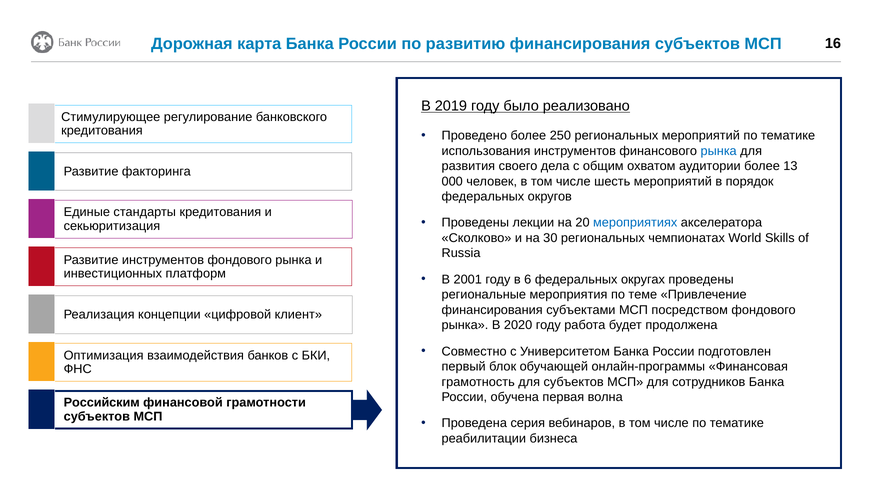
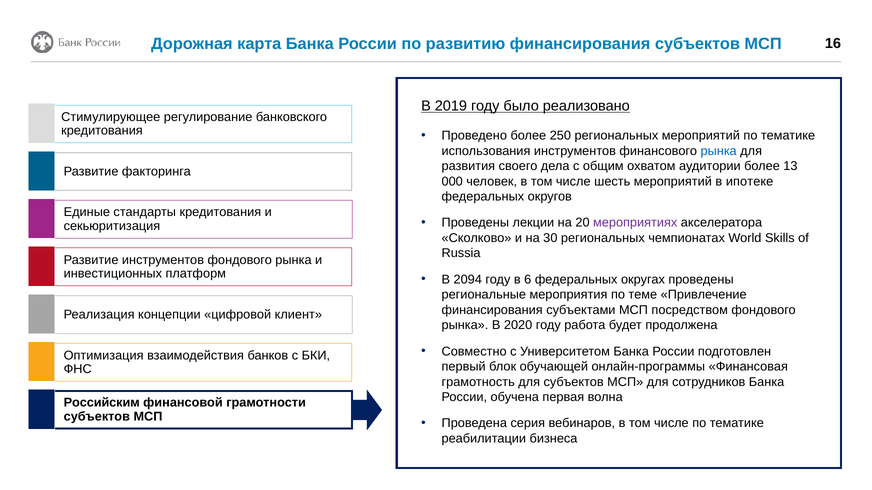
порядок: порядок -> ипотеке (750, 182)
мероприятиях colour: blue -> purple (635, 223)
2001: 2001 -> 2094 (468, 280)
